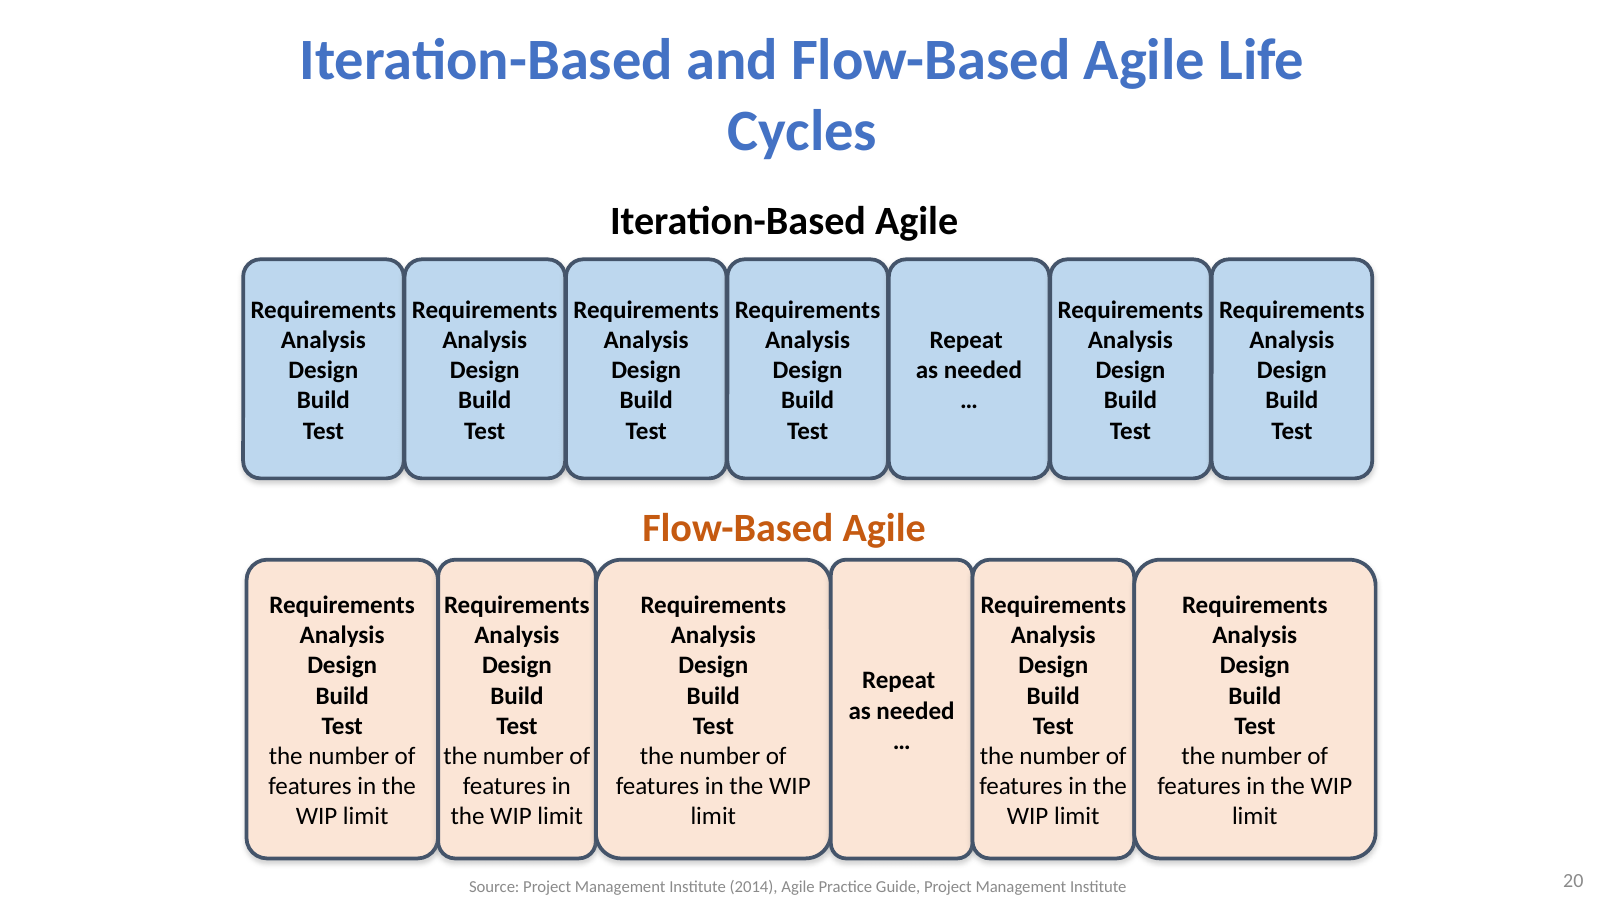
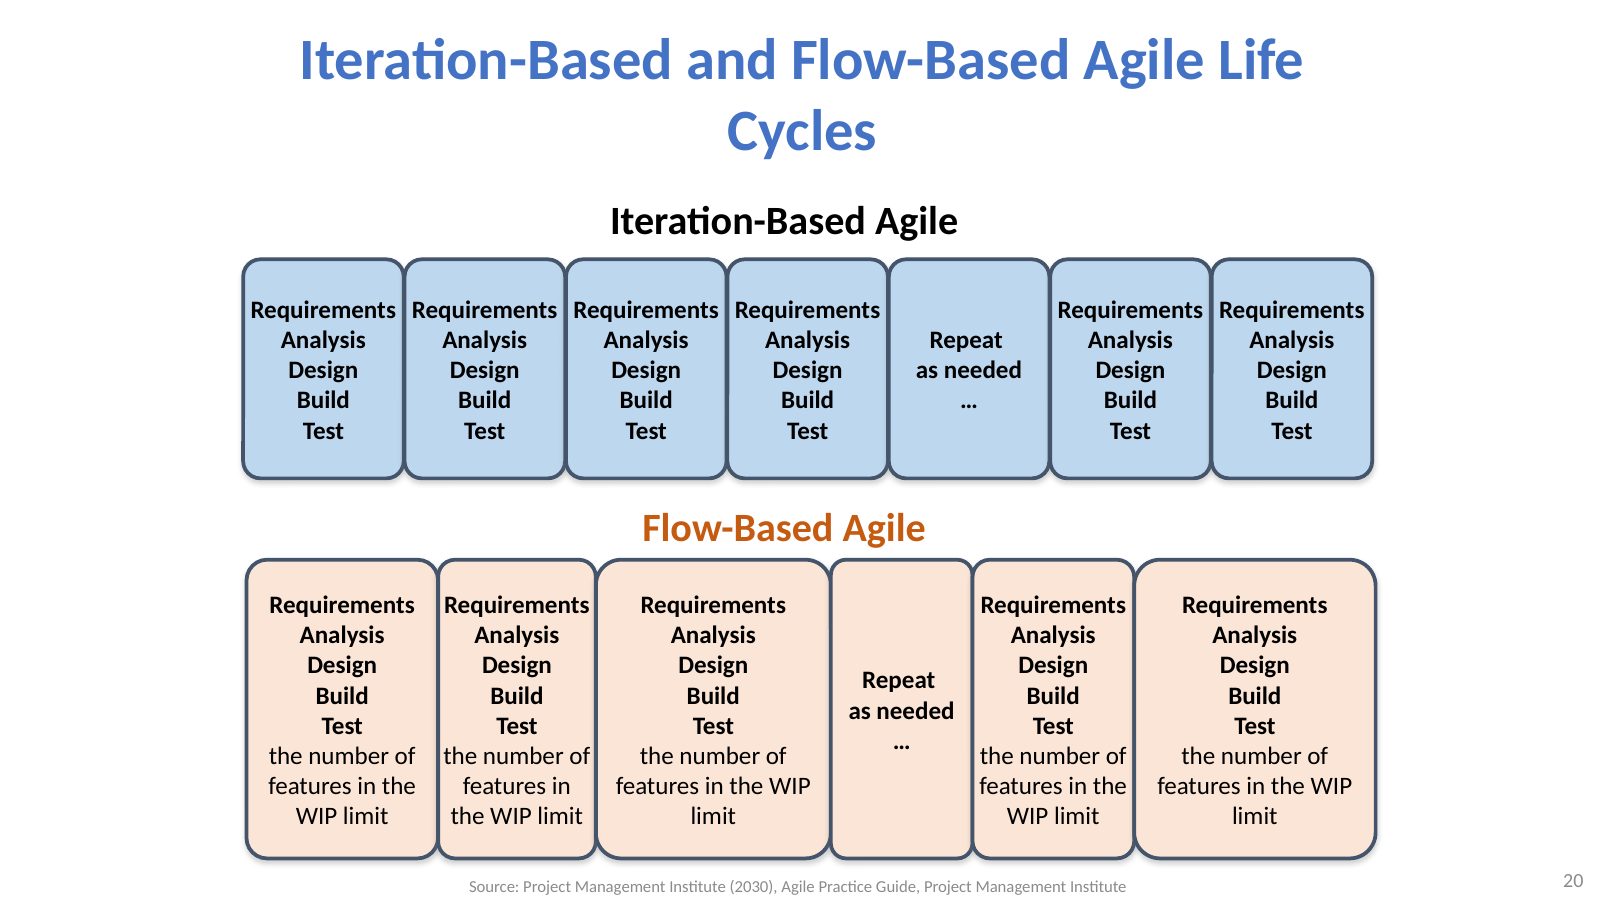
2014: 2014 -> 2030 (754, 887)
